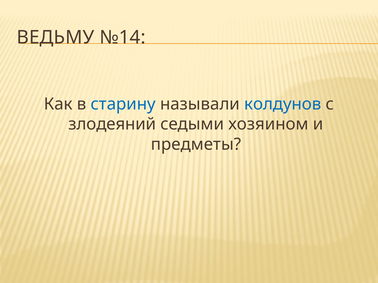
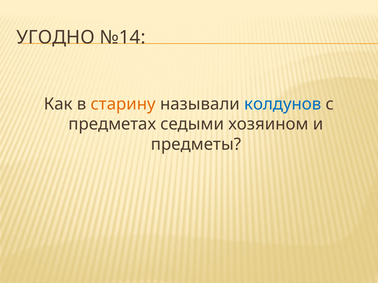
ВЕДЬМУ: ВЕДЬМУ -> УГОДНО (55, 38)
старину colour: blue -> orange (123, 104)
злодеяний: злодеяний -> предметах (112, 124)
